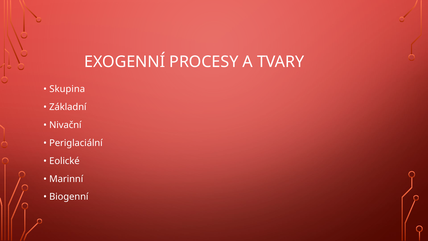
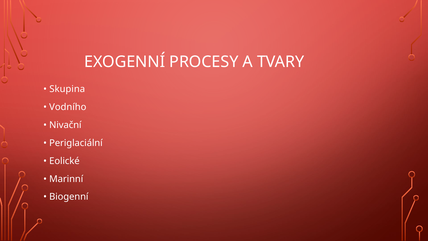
Základní: Základní -> Vodního (68, 107)
